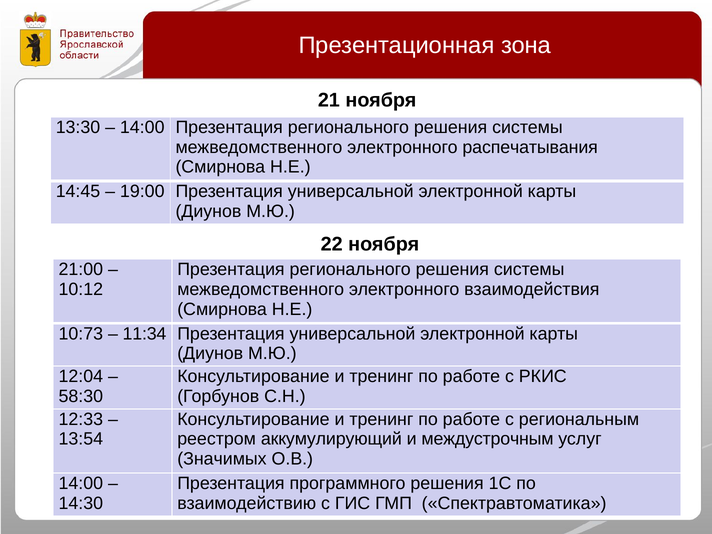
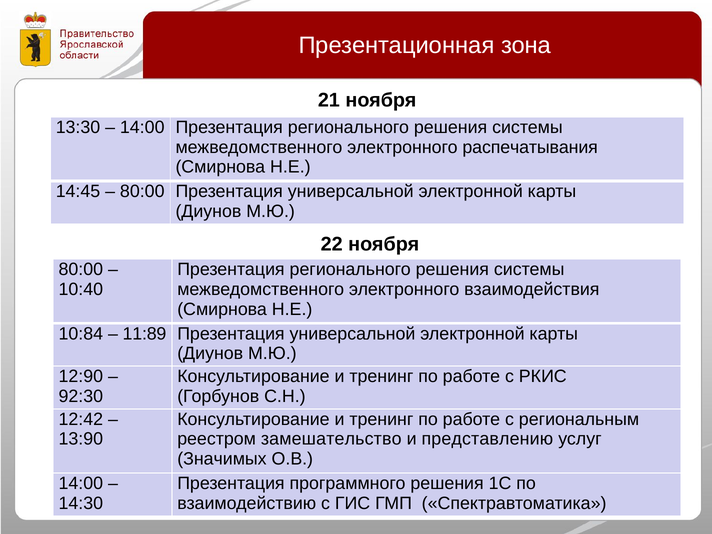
19:00: 19:00 -> 80:00 (142, 191)
21:00: 21:00 -> 80:00 (81, 270)
10:12: 10:12 -> 10:40 (81, 289)
10:73: 10:73 -> 10:84 (81, 334)
11:34: 11:34 -> 11:89 (144, 334)
12:04: 12:04 -> 12:90 (81, 376)
58:30: 58:30 -> 92:30 (81, 396)
12:33: 12:33 -> 12:42 (81, 419)
13:54: 13:54 -> 13:90 (81, 439)
аккумулирующий: аккумулирующий -> замешательство (331, 439)
междустрочным: междустрочным -> представлению (487, 439)
